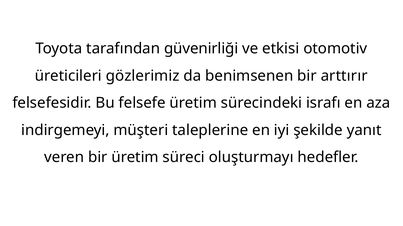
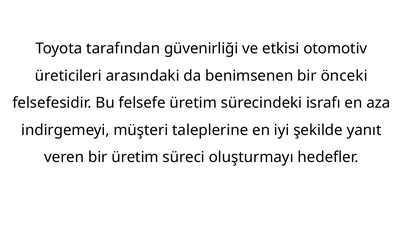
gözlerimiz: gözlerimiz -> arasındaki (143, 76)
arttırır: arttırır -> önceki (344, 76)
